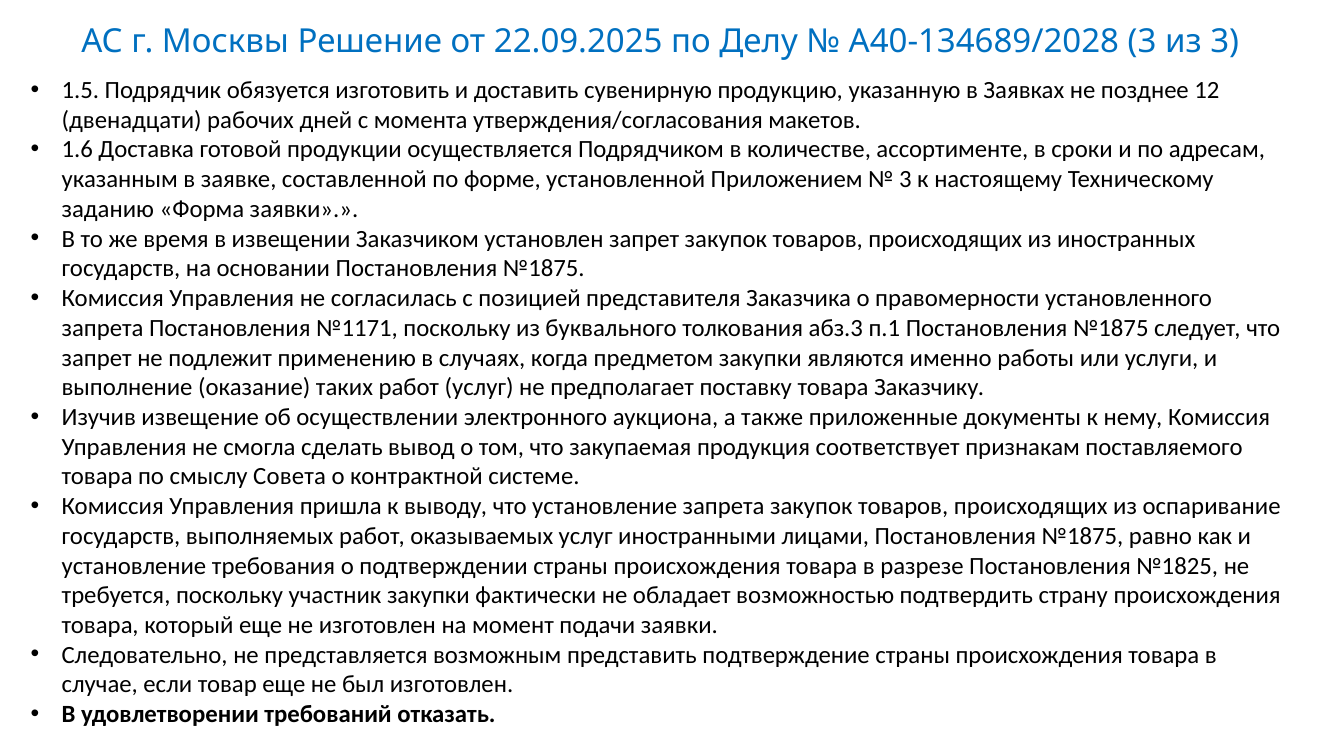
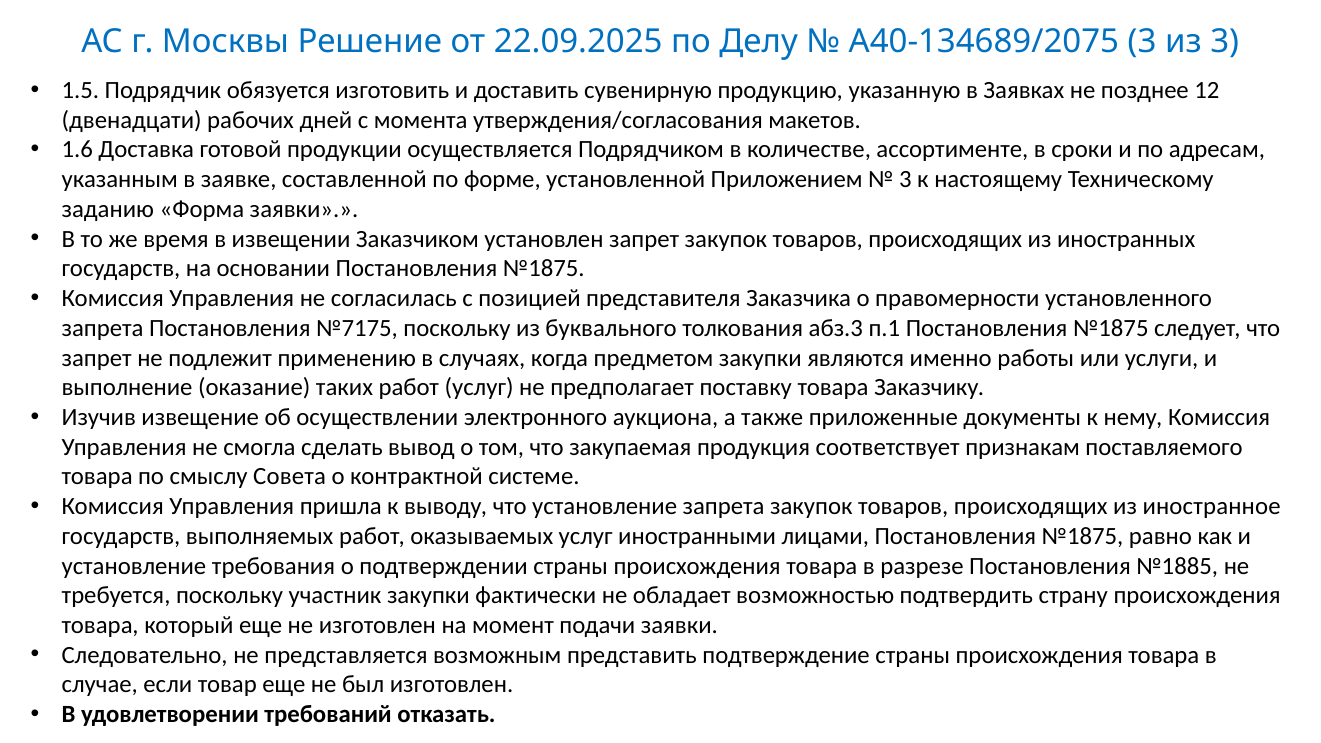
А40-134689/2028: А40-134689/2028 -> А40-134689/2075 (984, 41)
№1171: №1171 -> №7175 (357, 328)
оспаривание: оспаривание -> иностранное (1212, 507)
№1825: №1825 -> №1885 (1177, 566)
